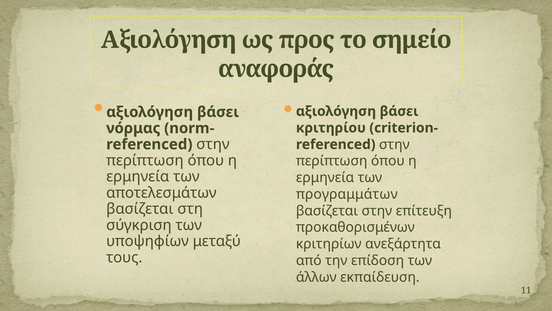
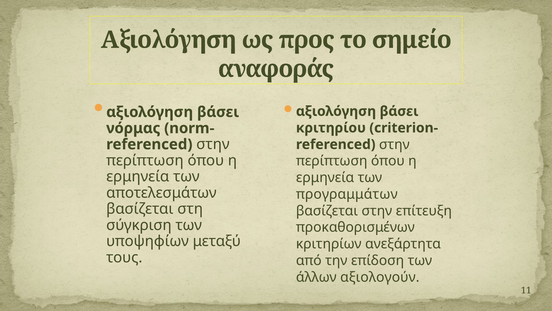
εκπαίδευση: εκπαίδευση -> αξιολογούν (380, 277)
